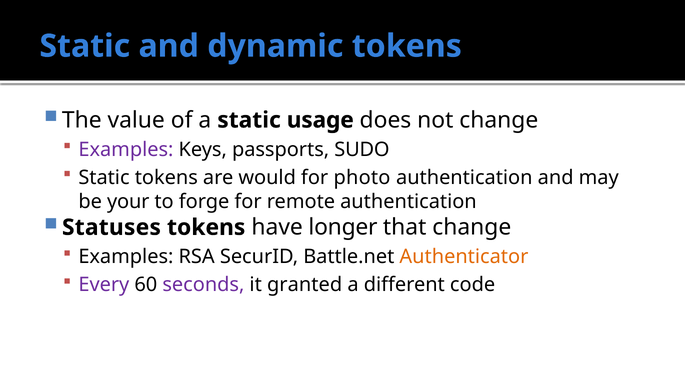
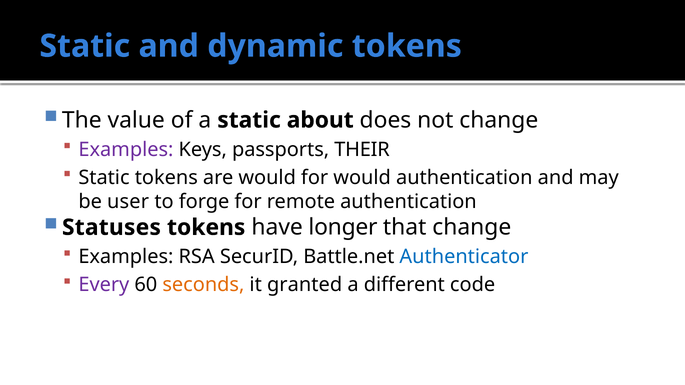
usage: usage -> about (320, 120)
SUDO: SUDO -> THEIR (362, 150)
for photo: photo -> would (362, 178)
your: your -> user (128, 202)
Authenticator colour: orange -> blue (464, 257)
seconds colour: purple -> orange (203, 285)
